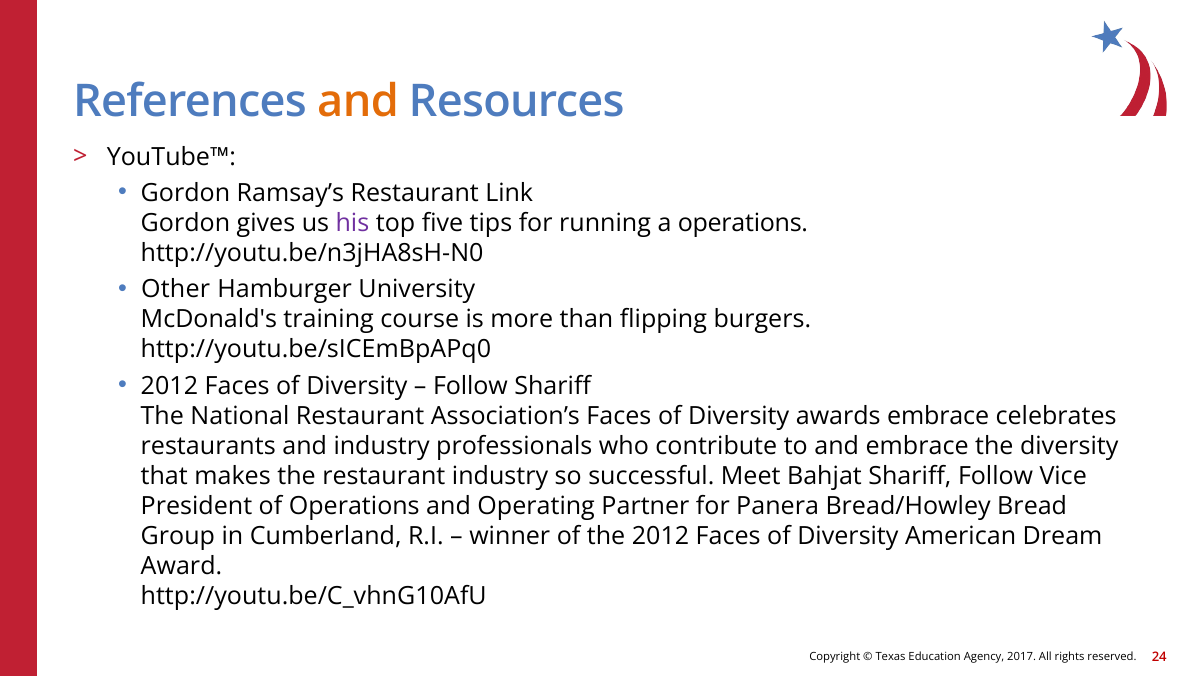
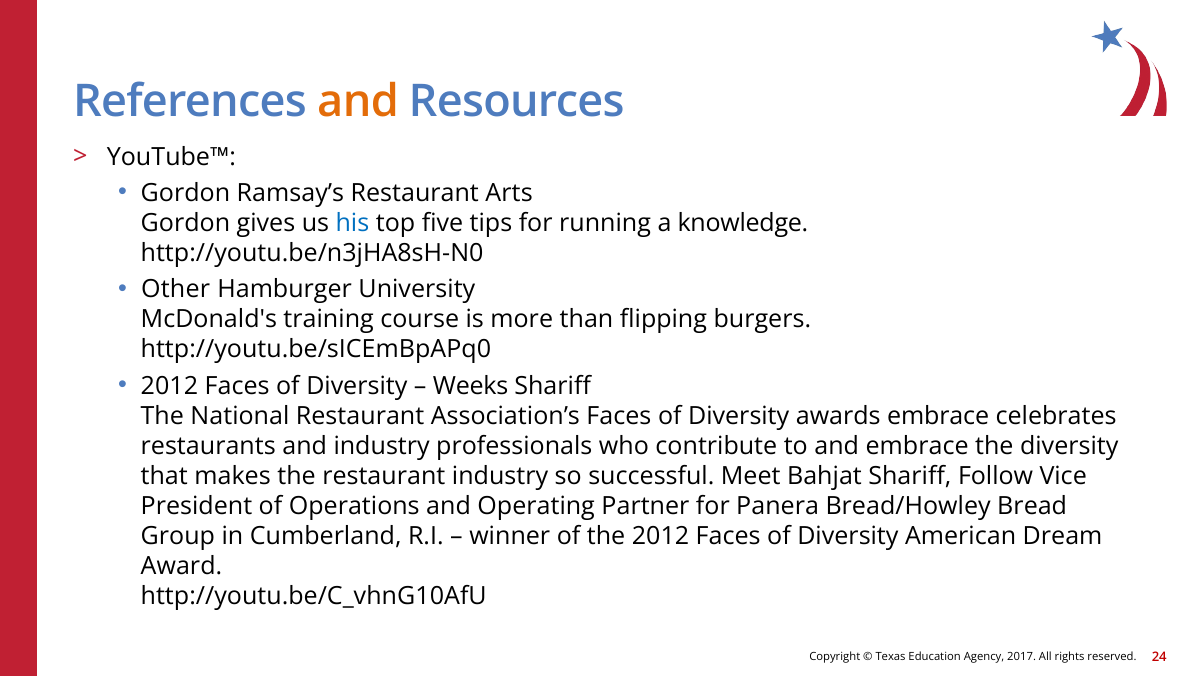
Link: Link -> Arts (509, 193)
his colour: purple -> blue (352, 223)
a operations: operations -> knowledge (743, 223)
Follow: Follow -> Weeks (471, 386)
